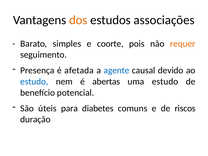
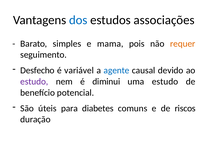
dos colour: orange -> blue (78, 20)
coorte: coorte -> mama (110, 44)
Presença: Presença -> Desfecho (37, 70)
afetada: afetada -> variável (79, 70)
estudo colour: blue -> purple (34, 82)
abertas: abertas -> diminui (106, 82)
